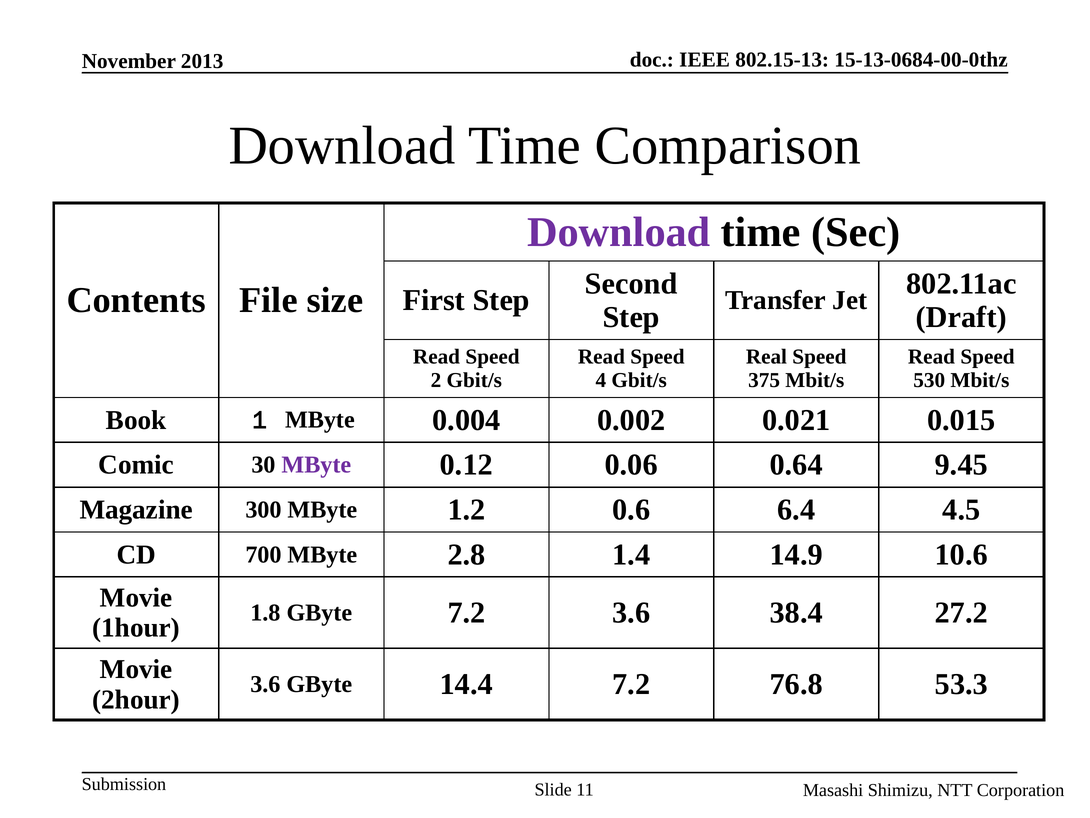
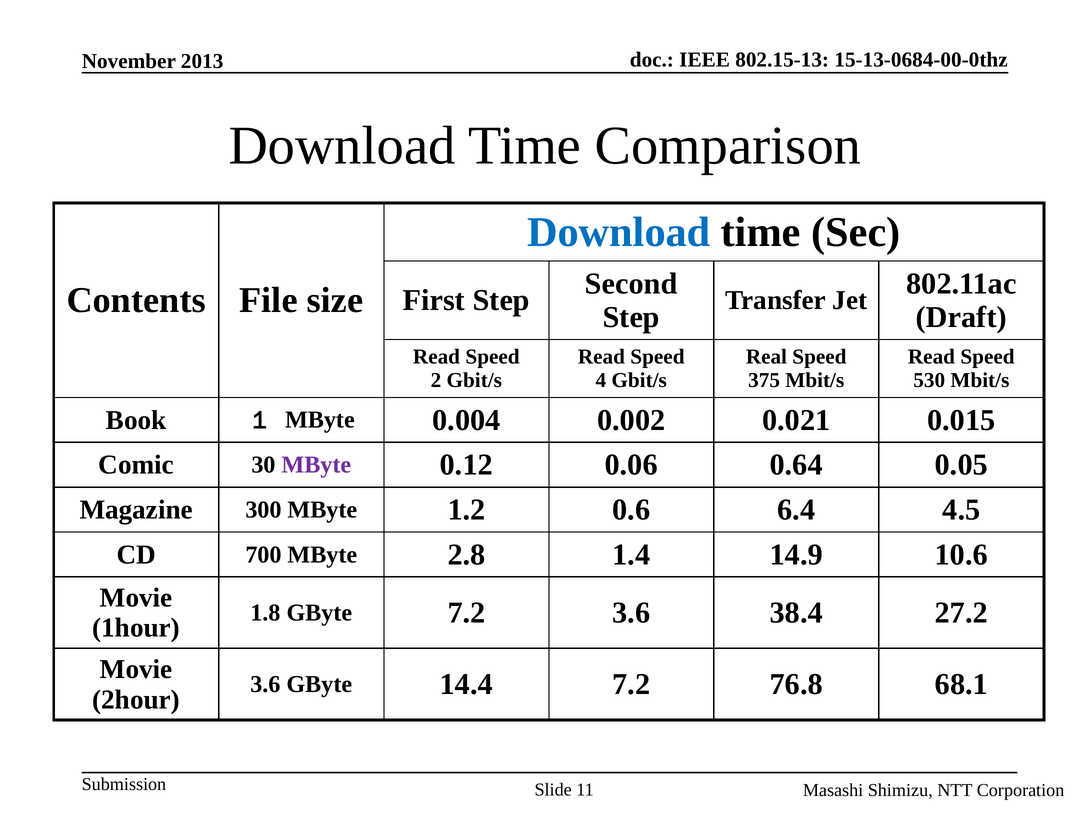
Download colour: purple -> blue (619, 232)
9.45: 9.45 -> 0.05 (961, 465)
53.3: 53.3 -> 68.1 (961, 684)
